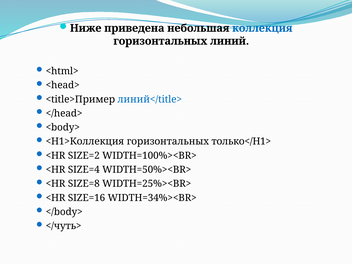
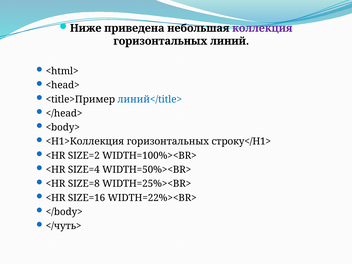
коллекция colour: blue -> purple (262, 28)
только</H1>: только</H1> -> строку</H1> (241, 142)
WIDTH=34%><BR>: WIDTH=34%><BR> -> WIDTH=22%><BR> (152, 198)
